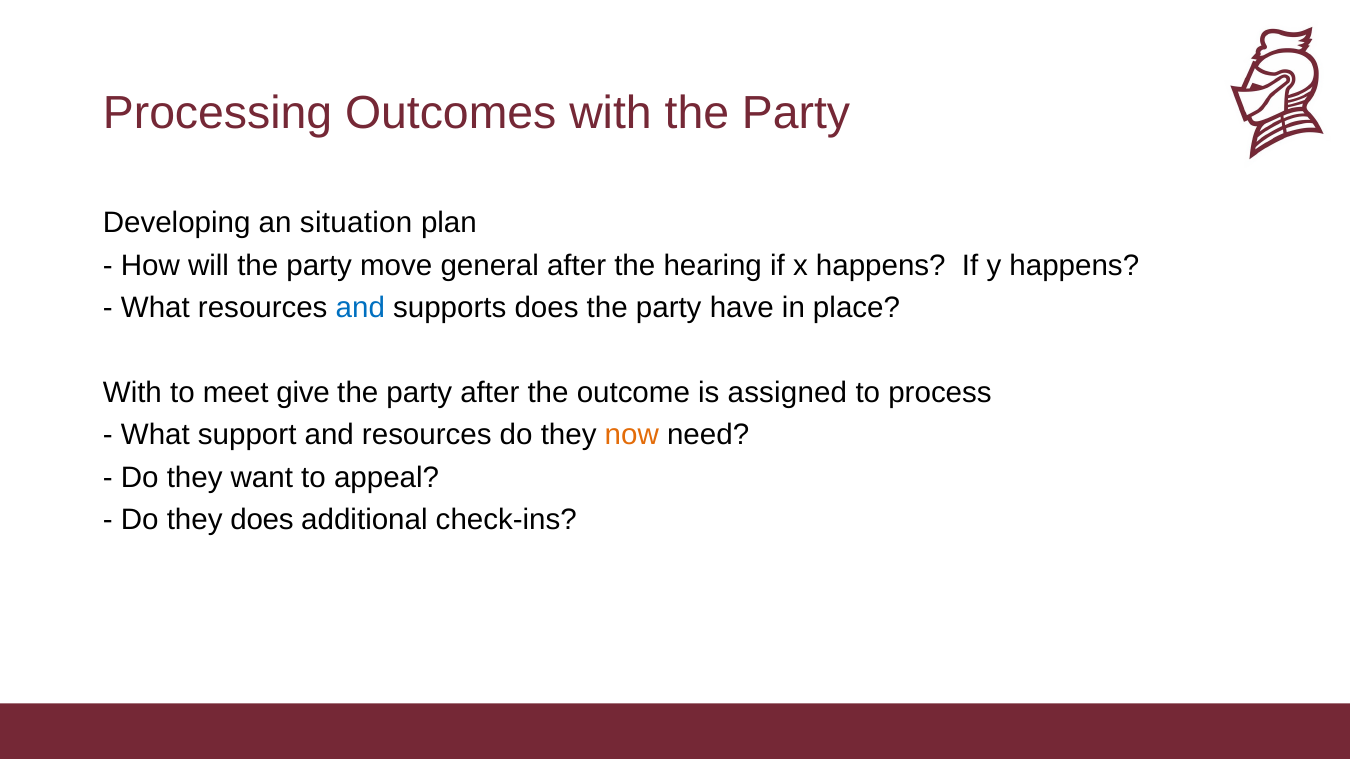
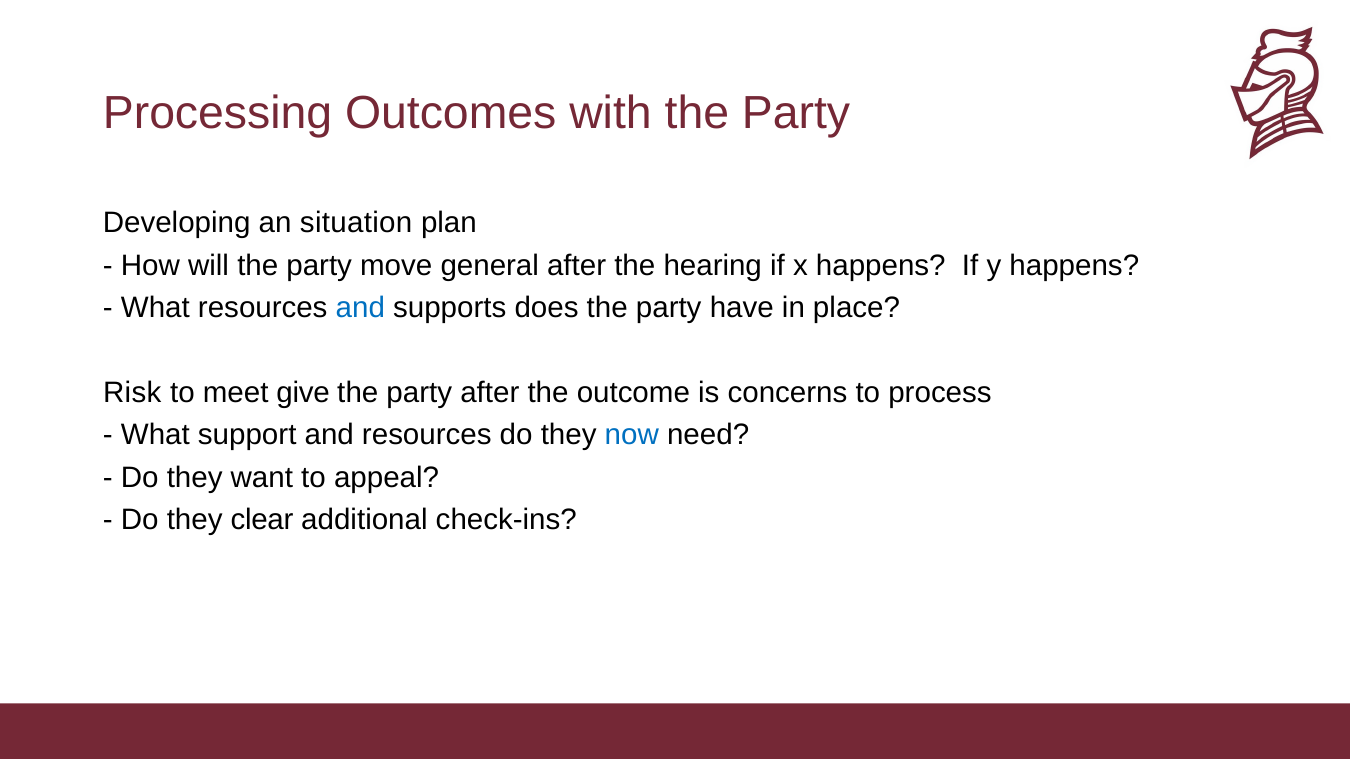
With: With -> Risk (132, 393)
assigned: assigned -> concerns (788, 393)
now colour: orange -> blue (632, 435)
they does: does -> clear (262, 520)
